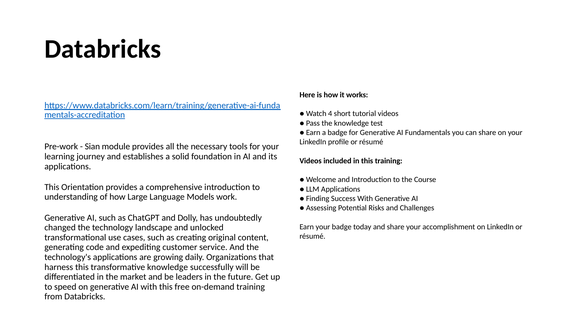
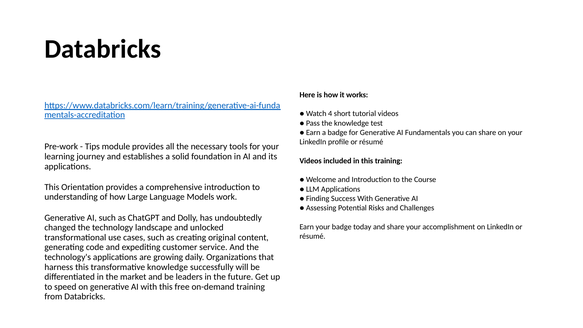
Sian: Sian -> Tips (92, 147)
